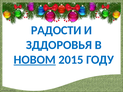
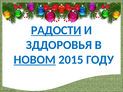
РАДОСТИ underline: none -> present (56, 30)
